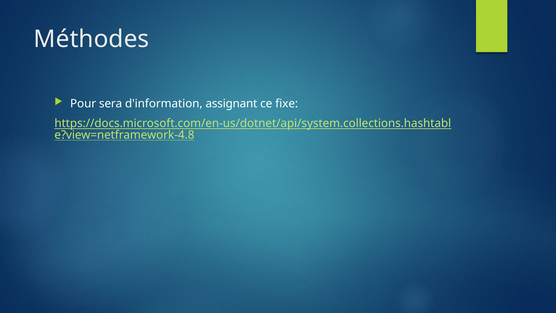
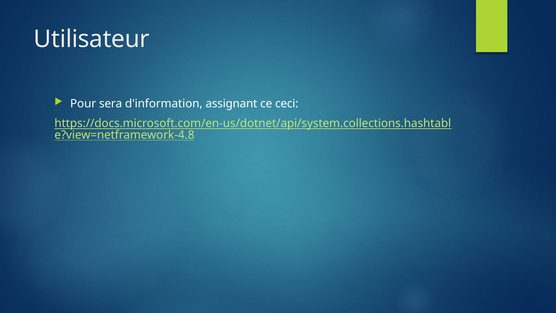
Méthodes: Méthodes -> Utilisateur (92, 39)
fixe: fixe -> ceci (287, 103)
